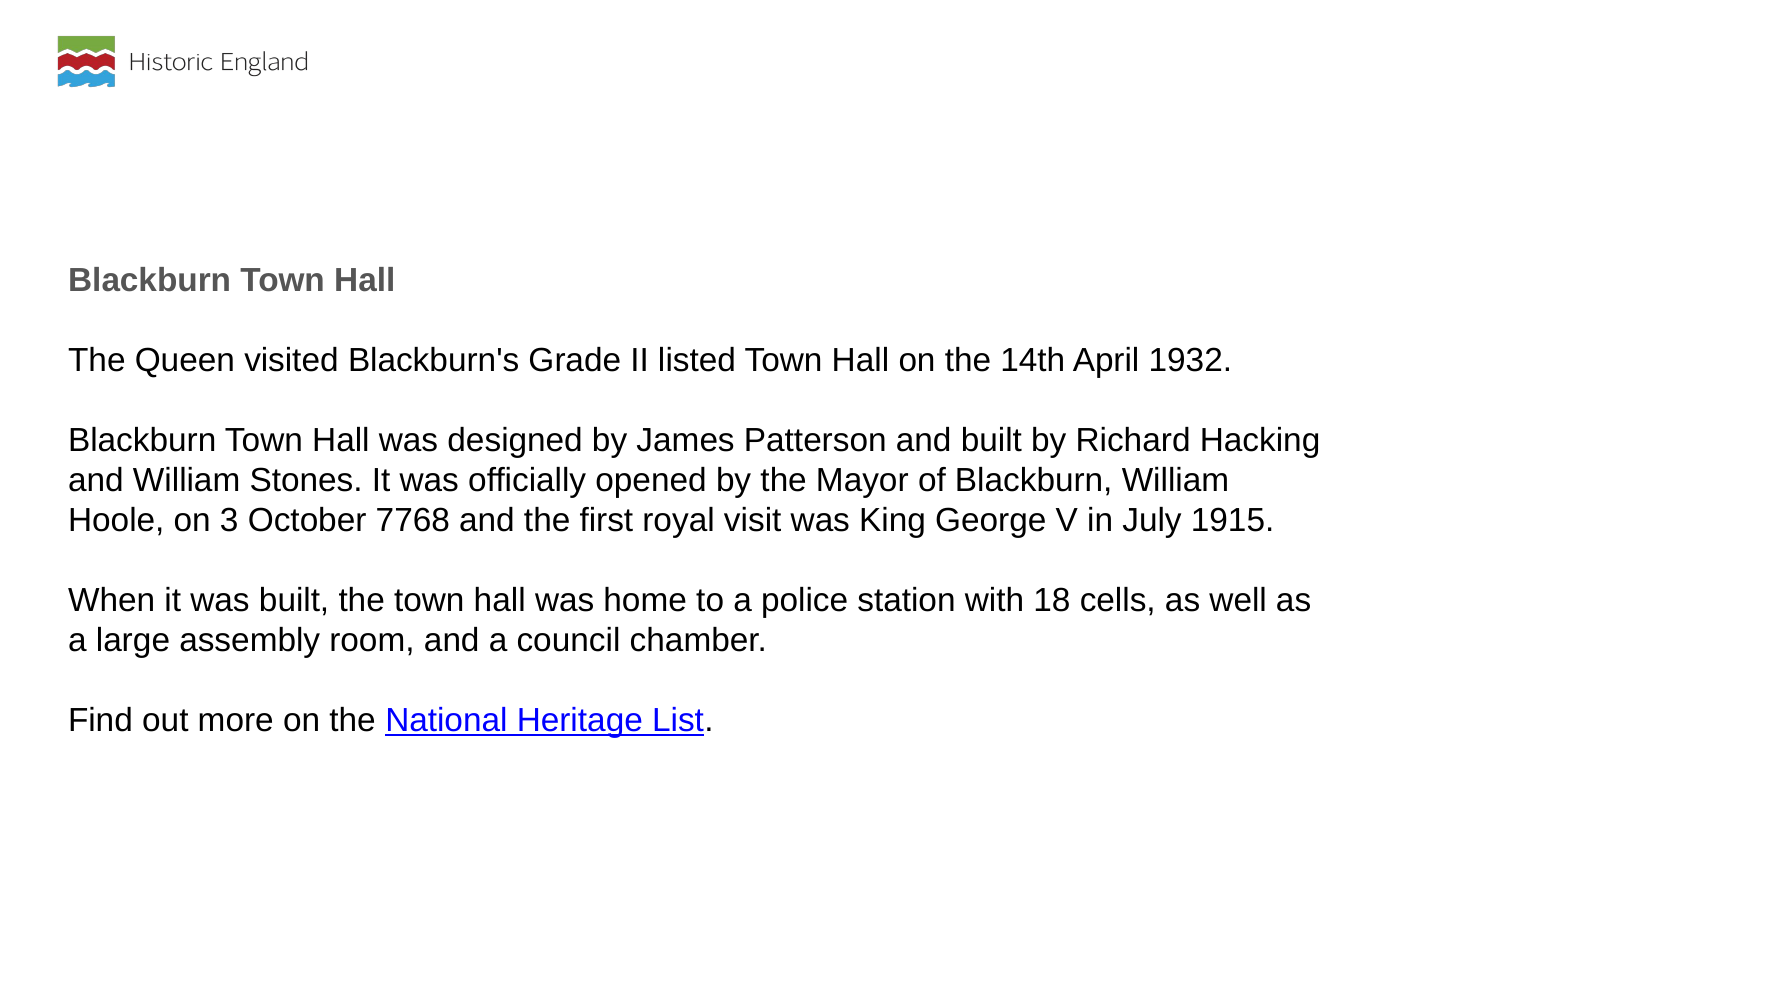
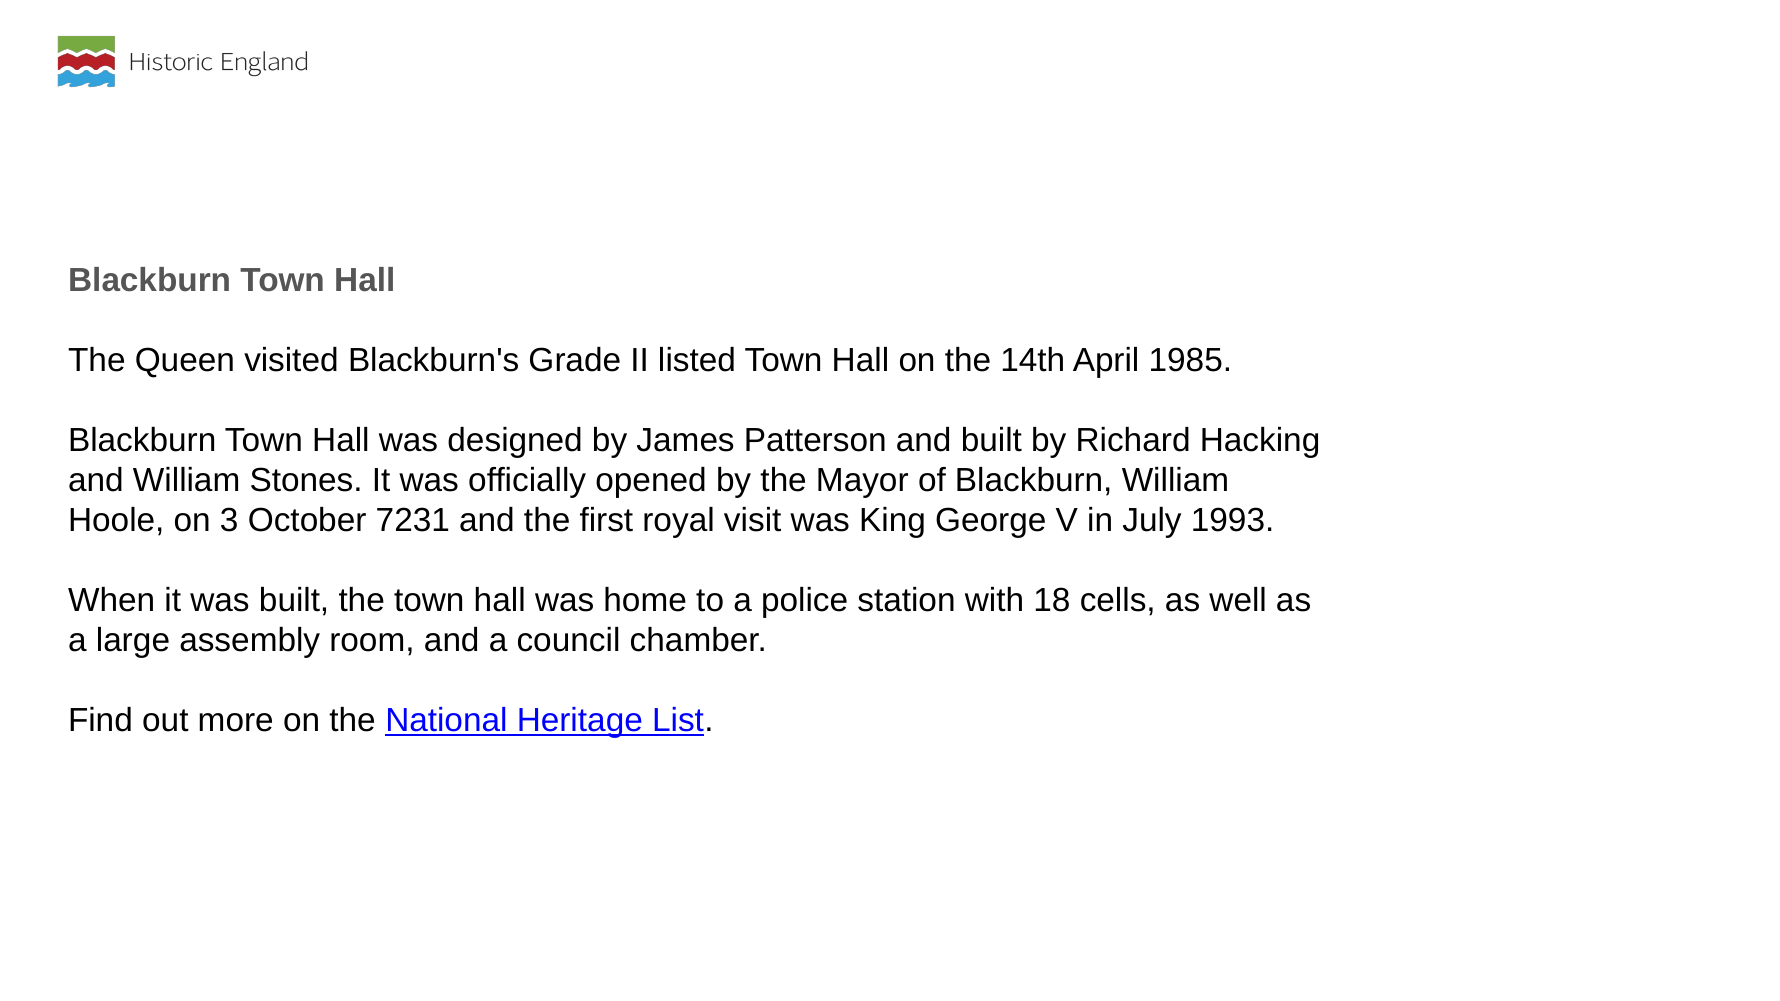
1932: 1932 -> 1985 (1190, 360)
7768: 7768 -> 7231 (413, 520)
1915: 1915 -> 1993 (1233, 520)
